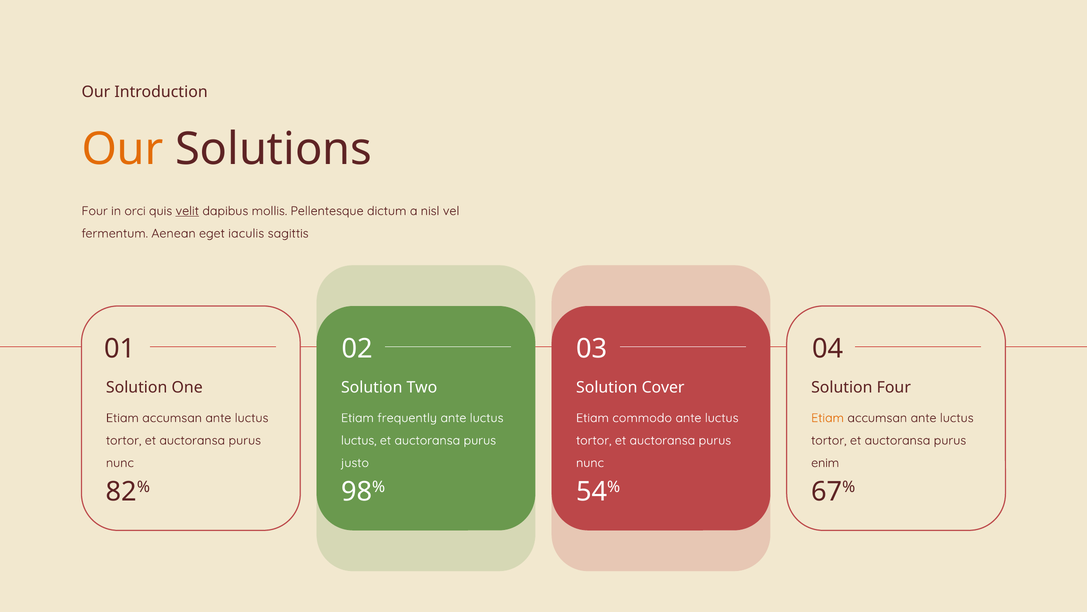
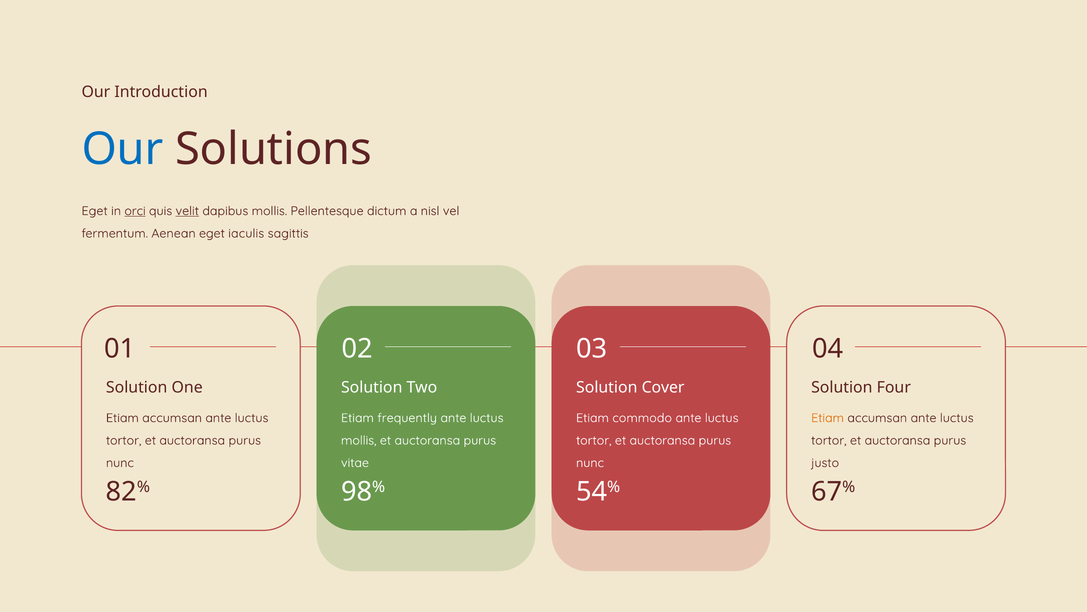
Our colour: orange -> blue (122, 149)
Four: Four -> Eget (95, 211)
orci underline: none -> present (135, 211)
luctus: luctus -> mollis (359, 440)
justo: justo -> vitae (355, 462)
enim: enim -> justo (825, 462)
